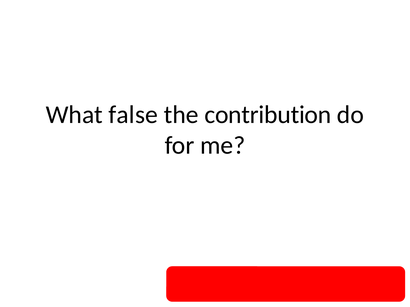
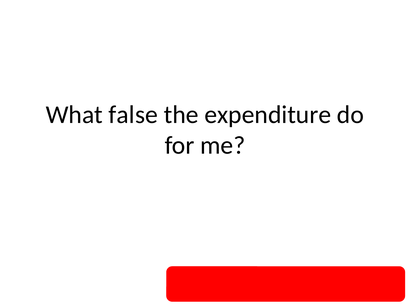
contribution: contribution -> expenditure (268, 115)
